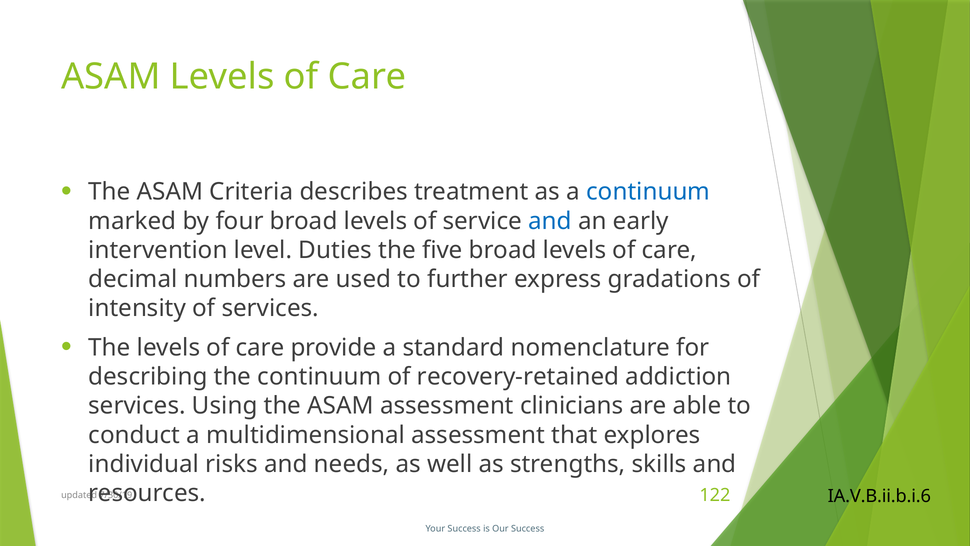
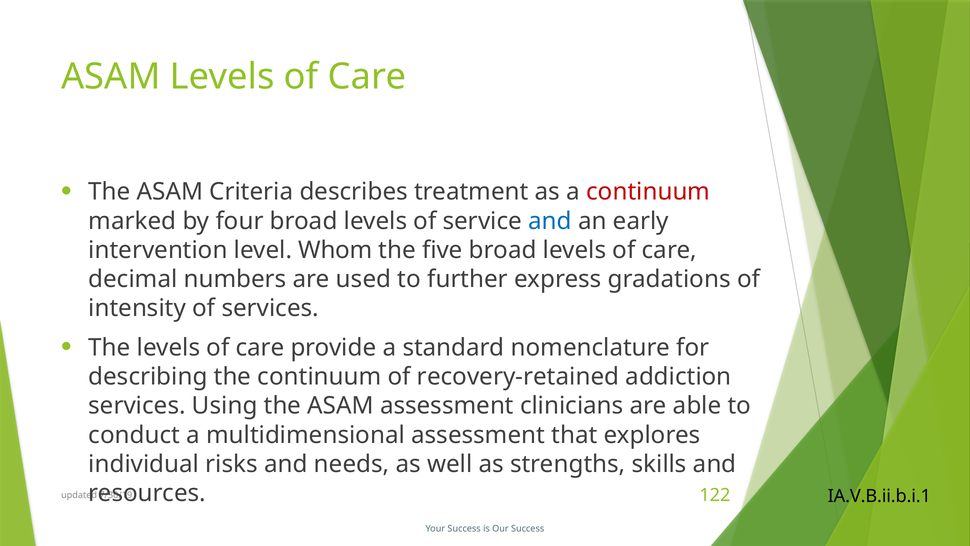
continuum colour: blue -> red (648, 192)
Duties: Duties -> Whom (335, 250)
IA.V.B.ii.b.i.6: IA.V.B.ii.b.i.6 -> IA.V.B.ii.b.i.1 (879, 496)
